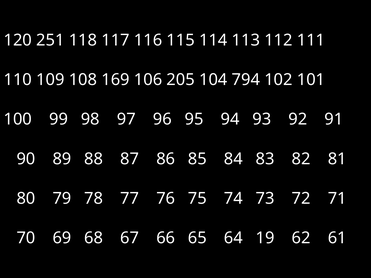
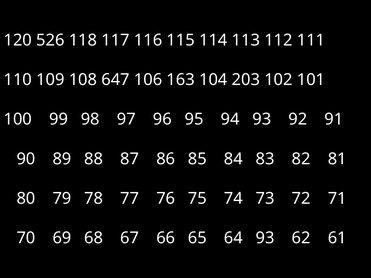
251: 251 -> 526 (50, 40)
169: 169 -> 647 (116, 80)
205: 205 -> 163 (181, 80)
794: 794 -> 203 (246, 80)
64 19: 19 -> 93 (265, 238)
